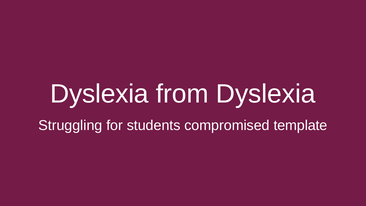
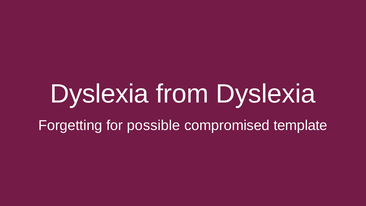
Struggling: Struggling -> Forgetting (70, 125)
students: students -> possible (154, 125)
